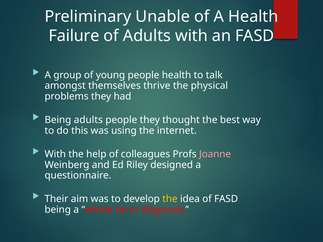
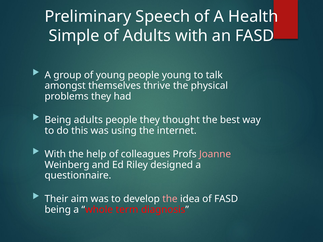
Unable: Unable -> Speech (163, 17)
Failure: Failure -> Simple (74, 36)
people health: health -> young (177, 75)
the colour: yellow -> pink (170, 199)
